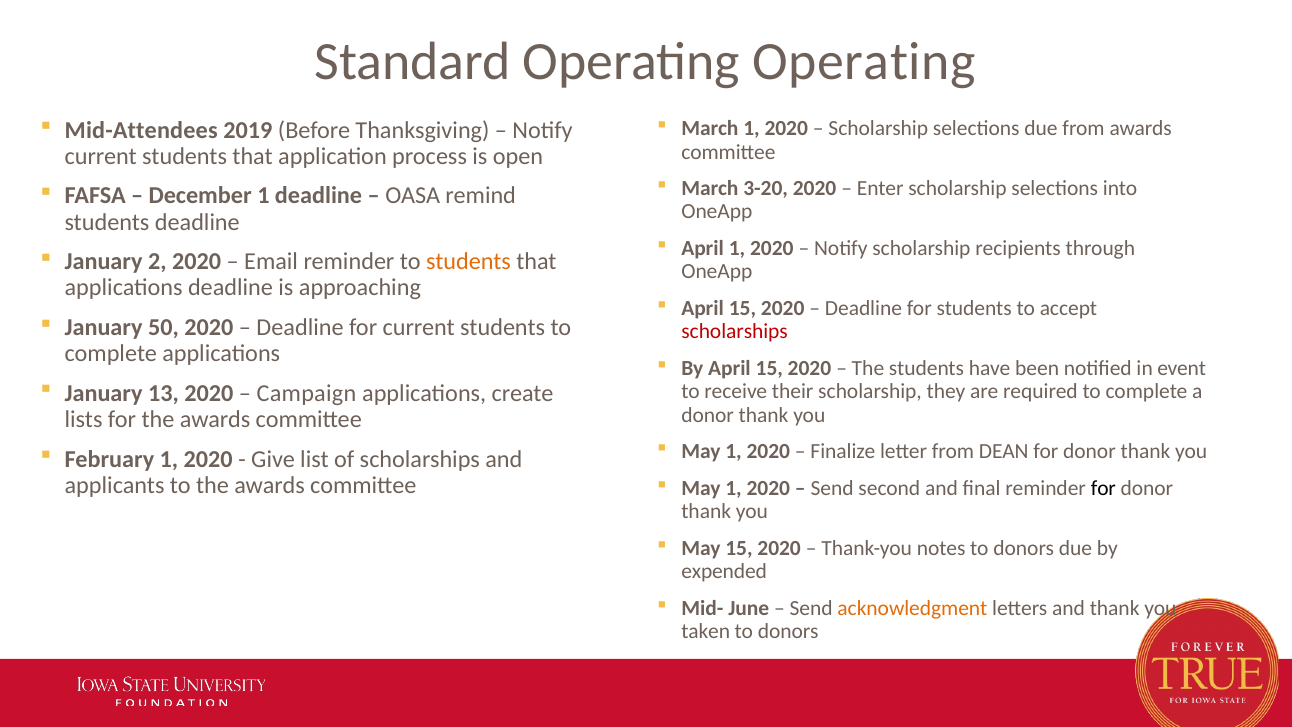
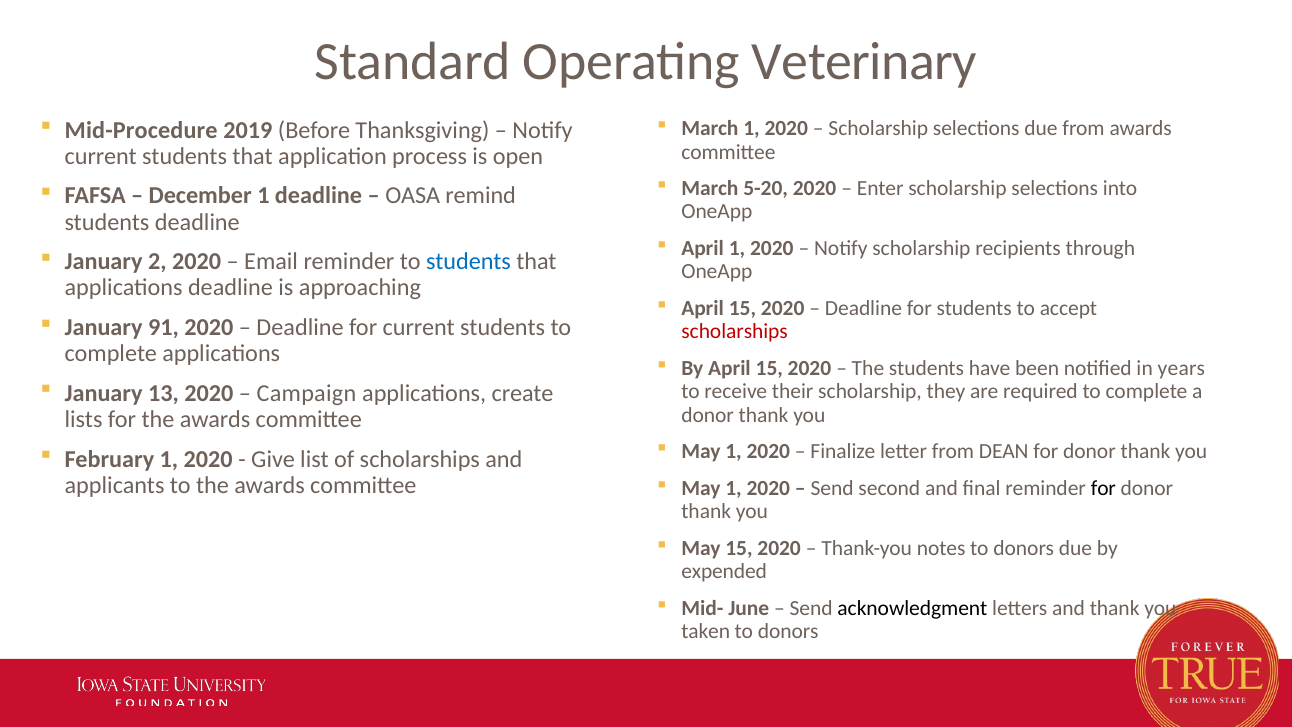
Operating Operating: Operating -> Veterinary (864, 62)
Mid-Attendees: Mid-Attendees -> Mid-Procedure (141, 130)
3-20: 3-20 -> 5-20 (766, 189)
students colour: orange -> blue (468, 262)
50: 50 -> 91 (163, 328)
event: event -> years (1181, 368)
acknowledgment colour: orange -> black (912, 608)
